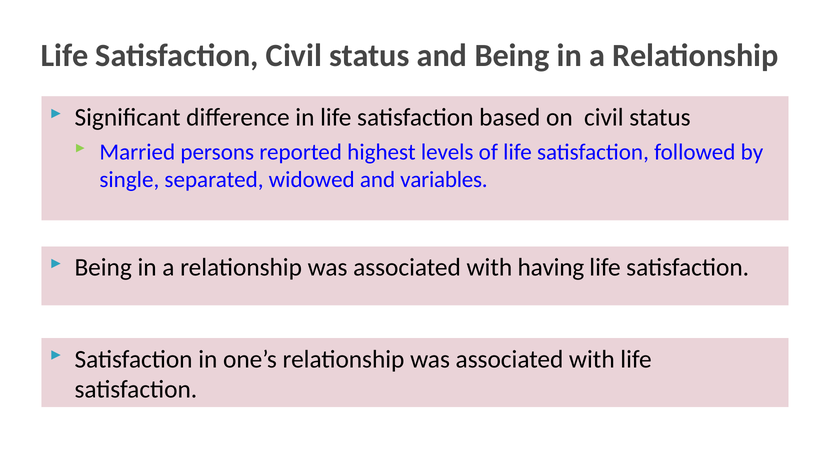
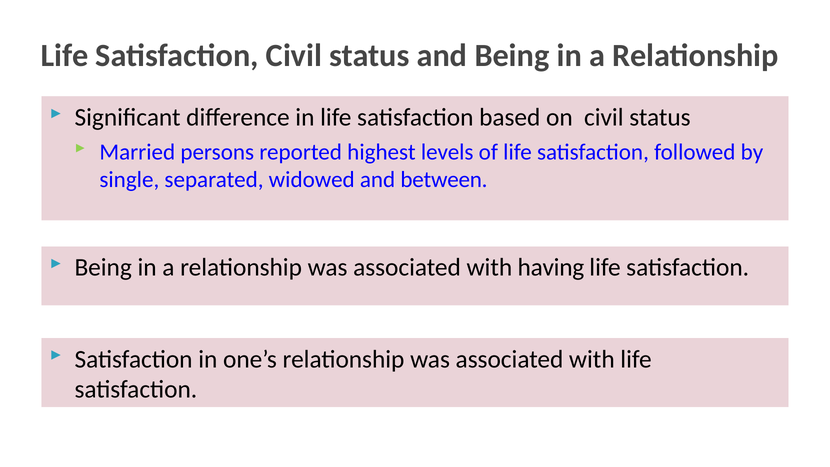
variables: variables -> between (444, 180)
